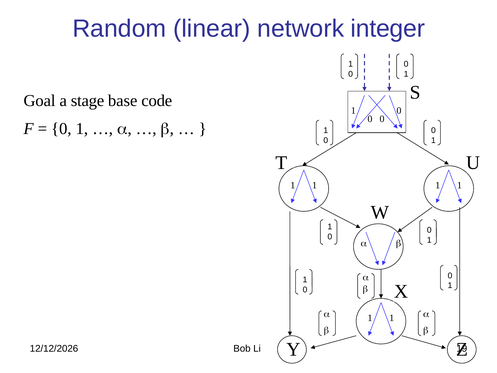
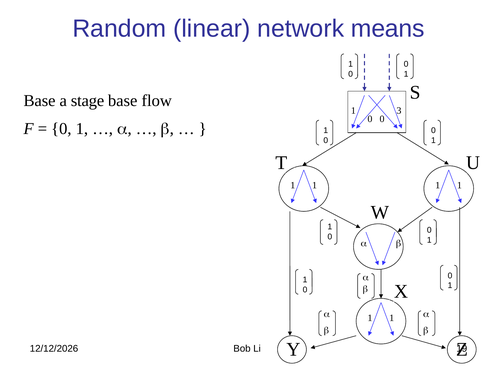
integer: integer -> means (388, 29)
Goal: Goal -> Base (39, 101)
code: code -> flow (157, 101)
0: 0 -> 3 (399, 111)
